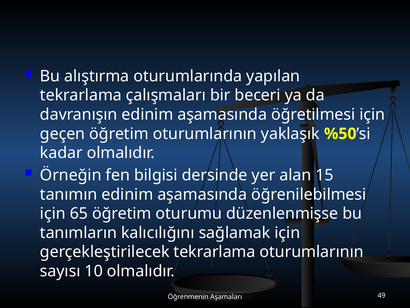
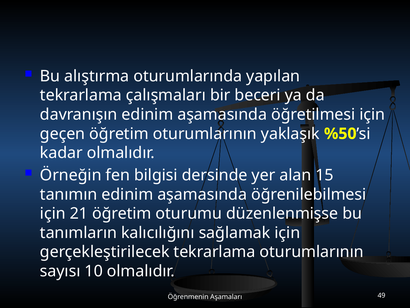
65: 65 -> 21 (79, 213)
